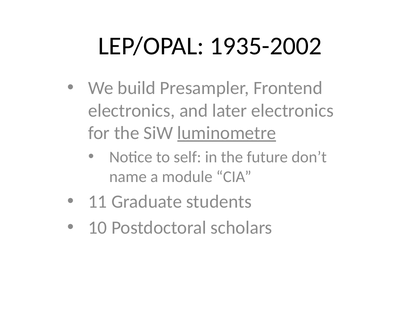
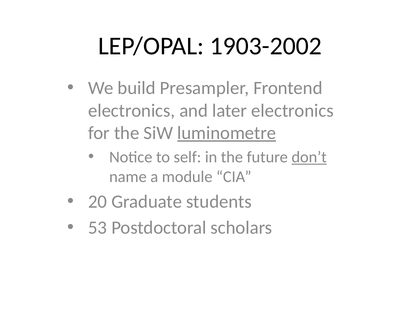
1935-2002: 1935-2002 -> 1903-2002 (266, 46)
don’t underline: none -> present (309, 157)
11: 11 -> 20 (98, 202)
10: 10 -> 53 (98, 228)
